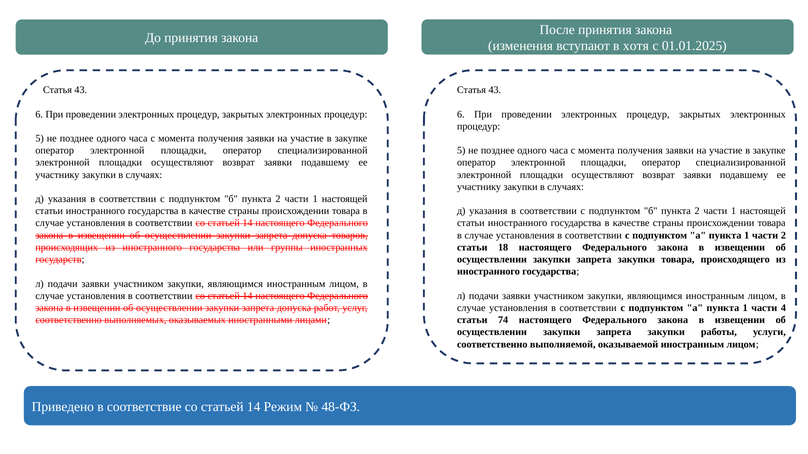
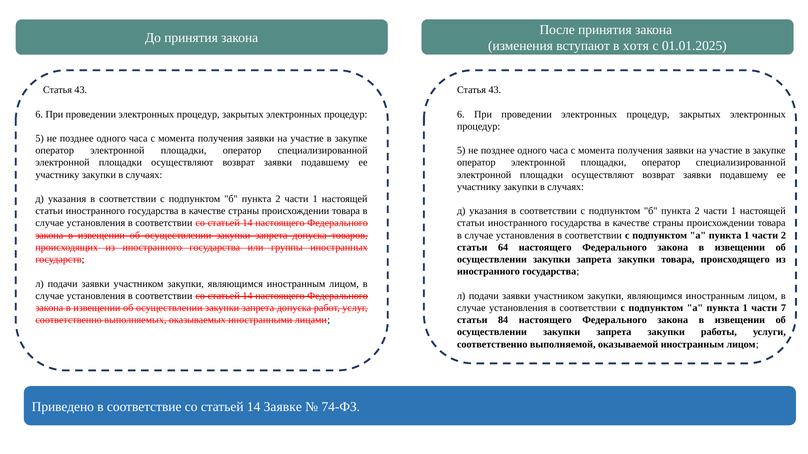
18: 18 -> 64 (503, 248)
4: 4 -> 7 (783, 308)
74: 74 -> 84 (503, 320)
Режим: Режим -> Заявке (283, 407)
48-ФЗ: 48-ФЗ -> 74-ФЗ (341, 407)
